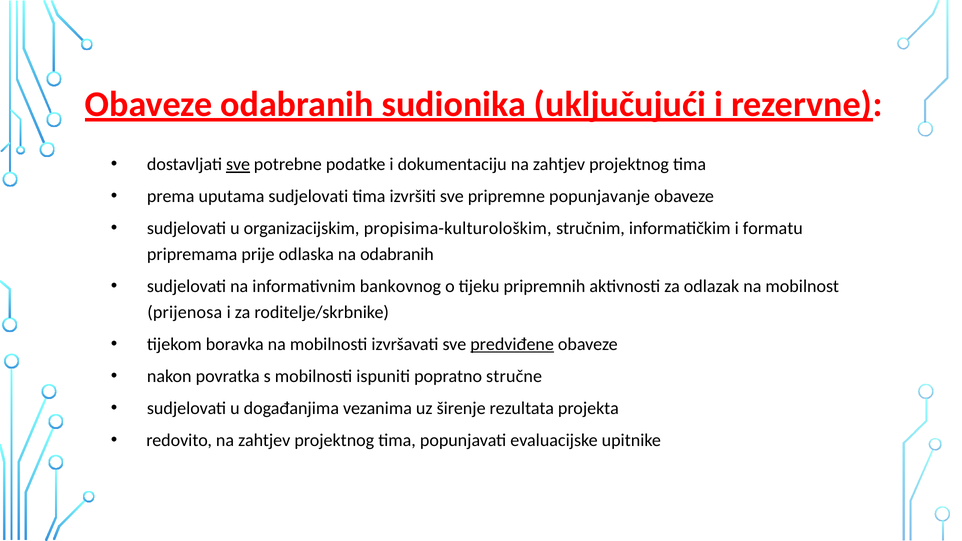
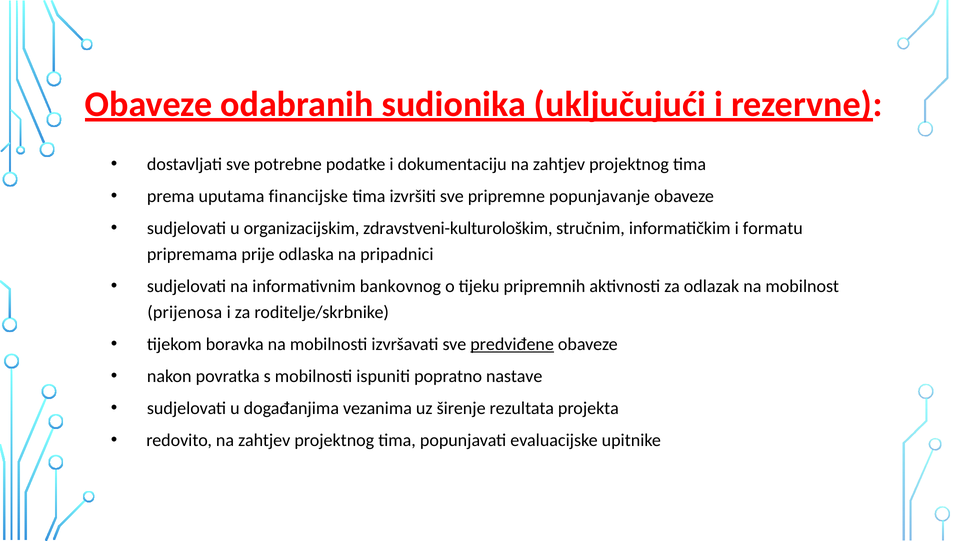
sve underline: present -> none (238, 165)
uputama sudjelovati: sudjelovati -> financijske (308, 197)
propisima-kulturološkim: propisima-kulturološkim -> zdravstveni-kulturološkim (458, 229)
na odabranih: odabranih -> pripadnici (397, 254)
stručne: stručne -> nastave (514, 376)
